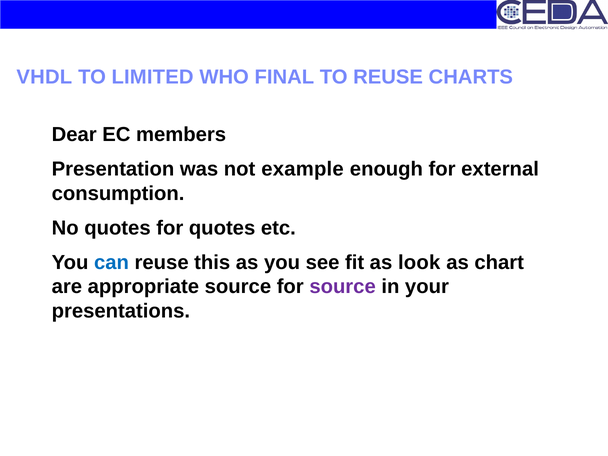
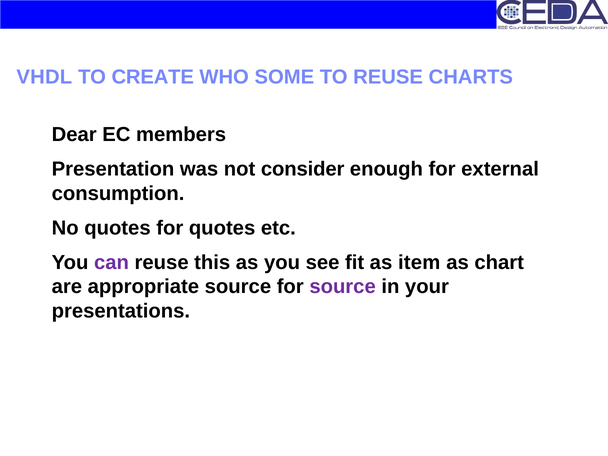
LIMITED: LIMITED -> CREATE (153, 77)
FINAL: FINAL -> SOME (284, 77)
example: example -> consider (303, 169)
can colour: blue -> purple (111, 262)
look: look -> item (419, 262)
